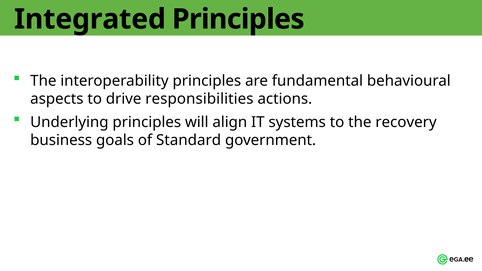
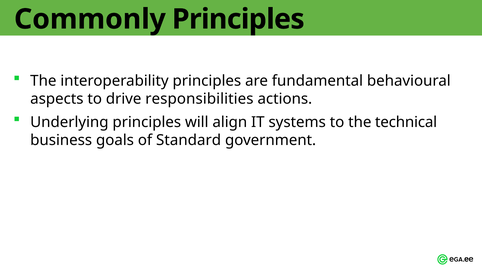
Integrated: Integrated -> Commonly (90, 19)
recovery: recovery -> technical (406, 122)
